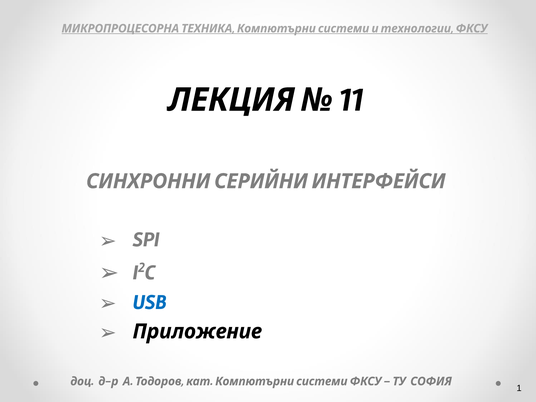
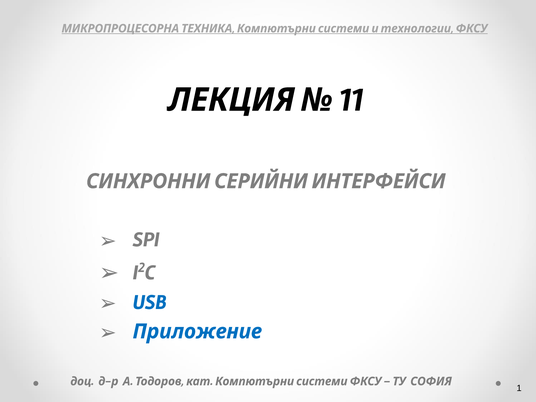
Приложение colour: black -> blue (197, 331)
